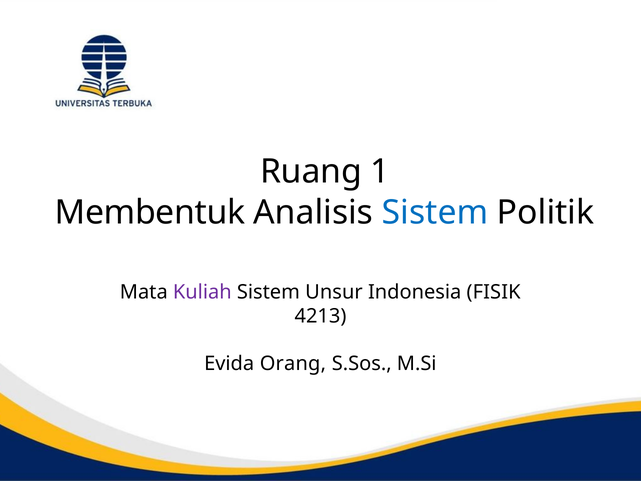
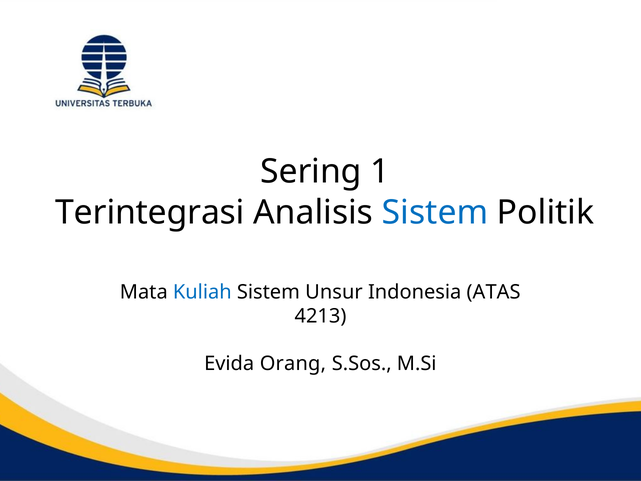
Ruang: Ruang -> Sering (311, 172)
Membentuk: Membentuk -> Terintegrasi (150, 212)
Kuliah colour: purple -> blue (202, 292)
FISIK: FISIK -> ATAS (494, 292)
